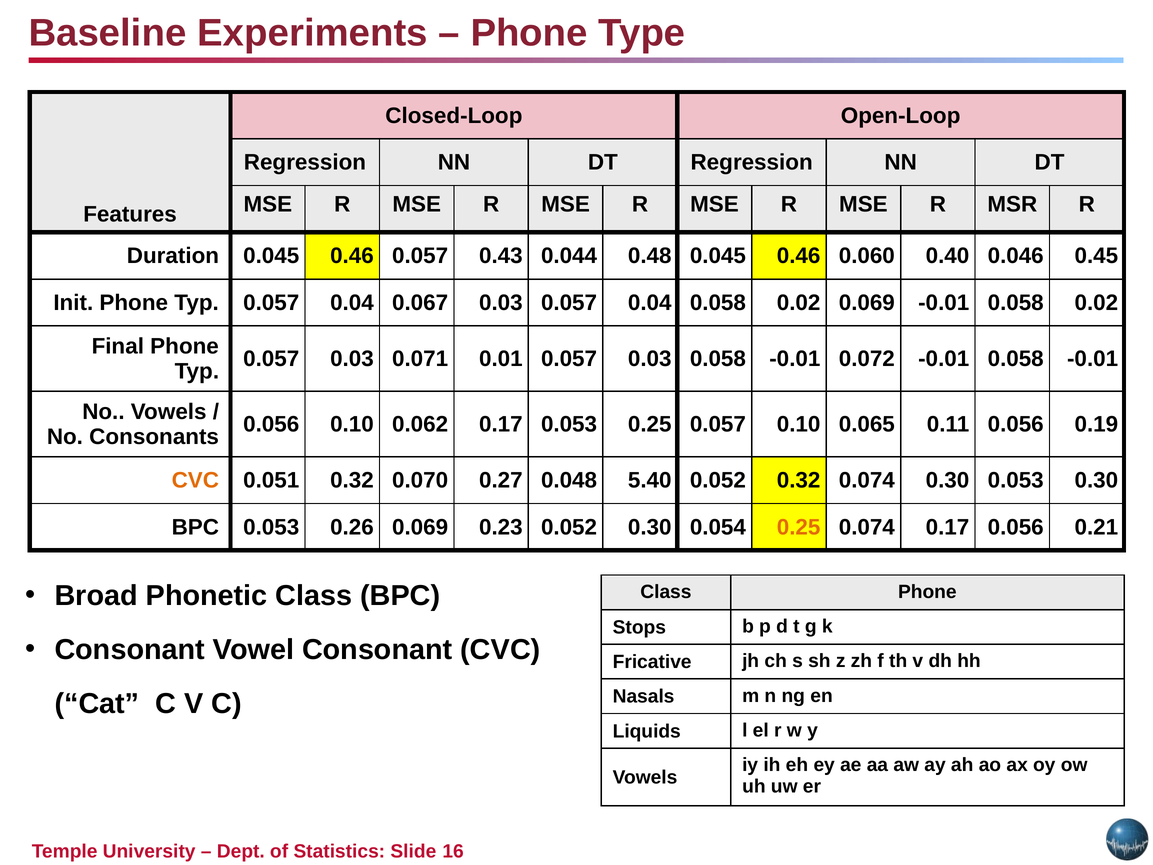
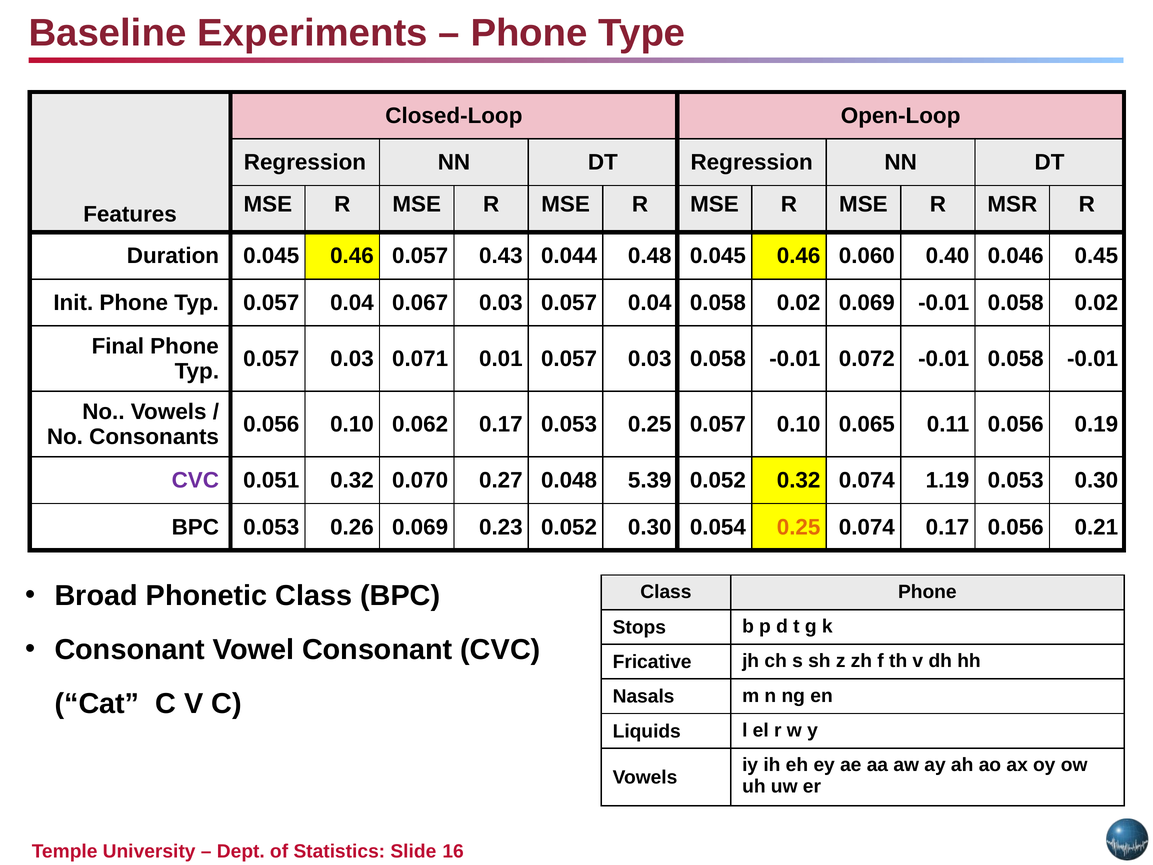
CVC colour: orange -> purple (195, 480)
5.40: 5.40 -> 5.39 (650, 480)
0.074 0.30: 0.30 -> 1.19 (948, 480)
